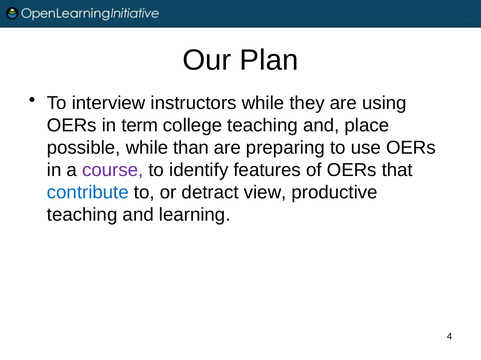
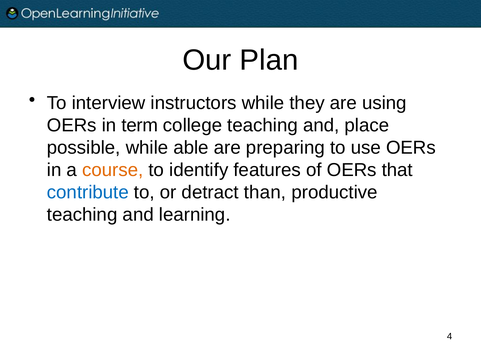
than: than -> able (191, 148)
course colour: purple -> orange (113, 170)
view: view -> than (265, 193)
